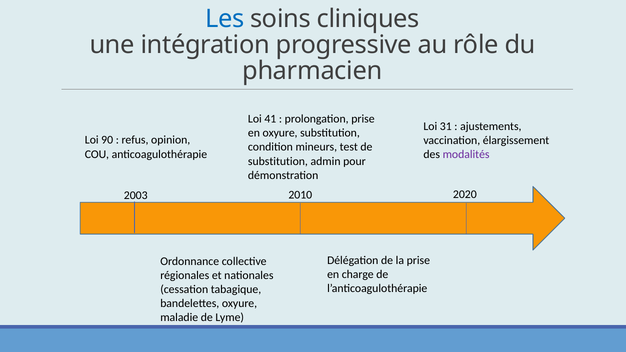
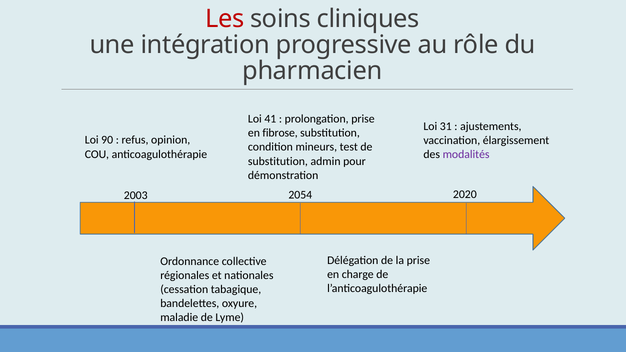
Les colour: blue -> red (225, 19)
en oxyure: oxyure -> fibrose (280, 133)
2010: 2010 -> 2054 (300, 195)
